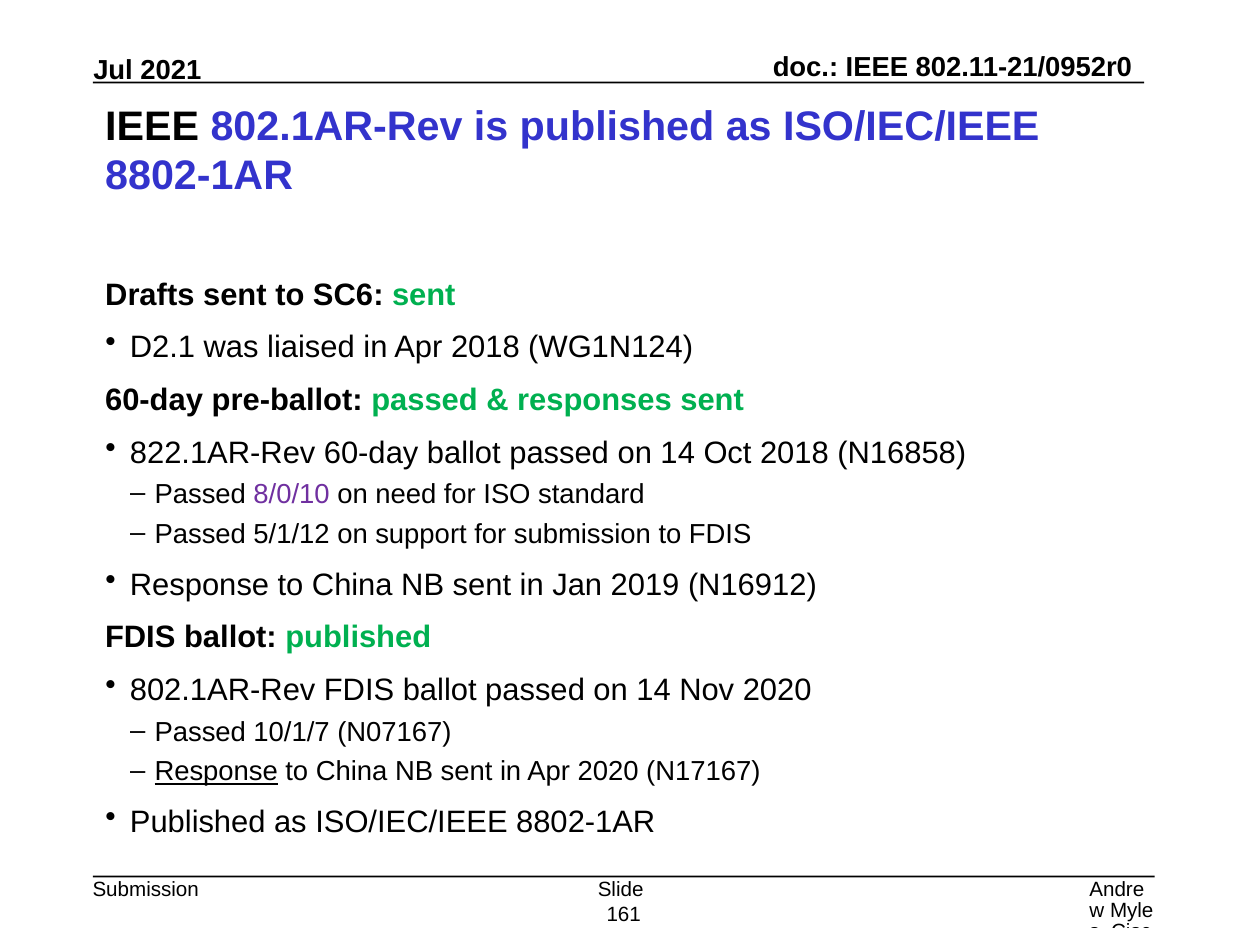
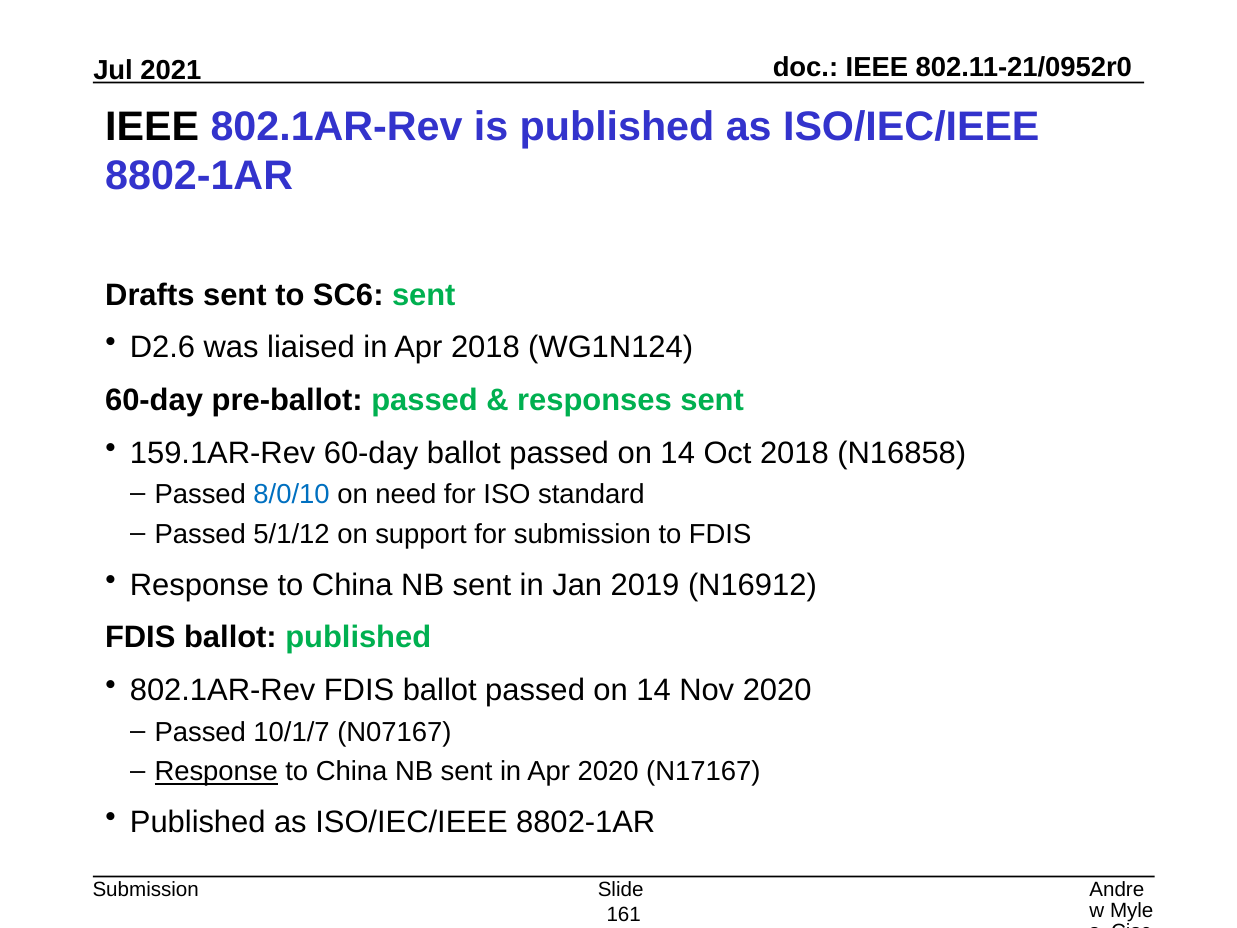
D2.1: D2.1 -> D2.6 (163, 348)
822.1AR-Rev: 822.1AR-Rev -> 159.1AR-Rev (223, 453)
8/0/10 colour: purple -> blue (292, 494)
